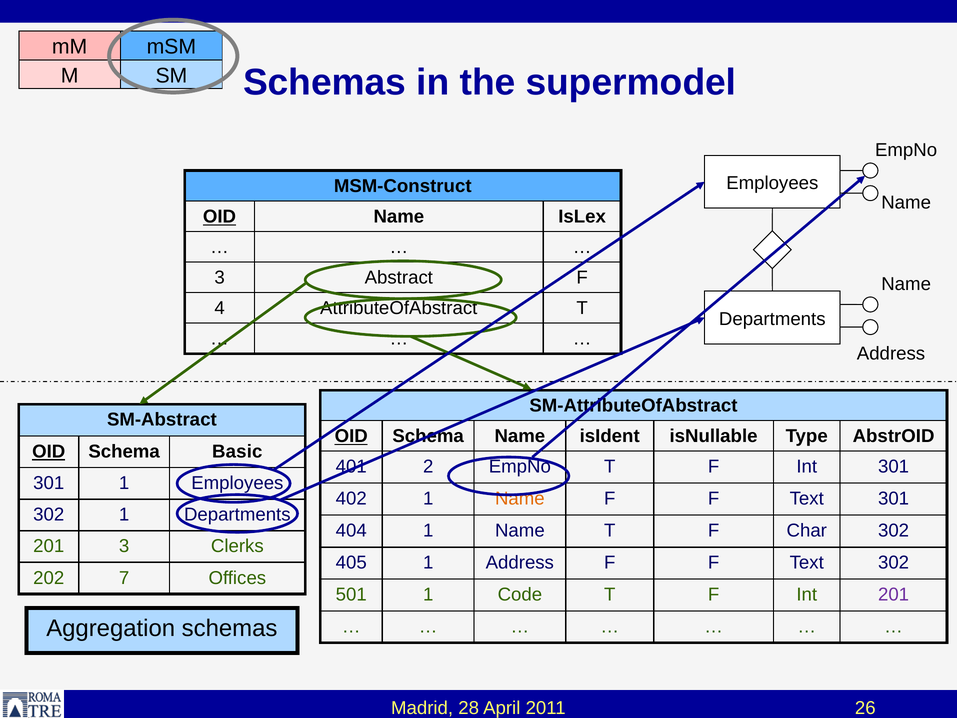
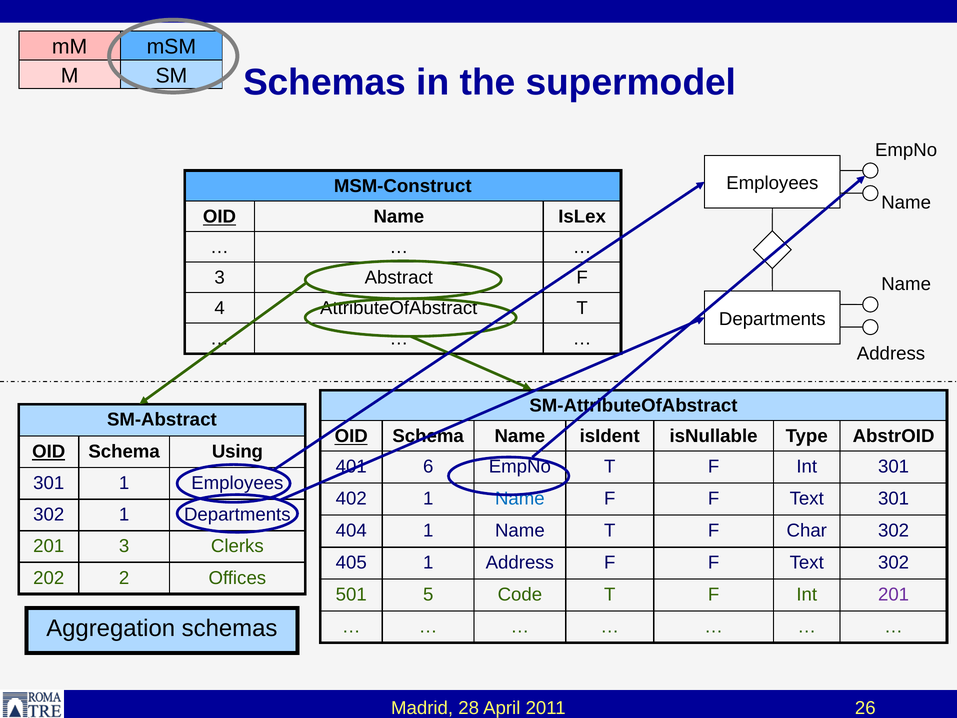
Basic: Basic -> Using (237, 451)
2: 2 -> 6 (428, 467)
Name colour: orange -> blue (520, 498)
7: 7 -> 2 (124, 578)
501 1: 1 -> 5 (428, 594)
